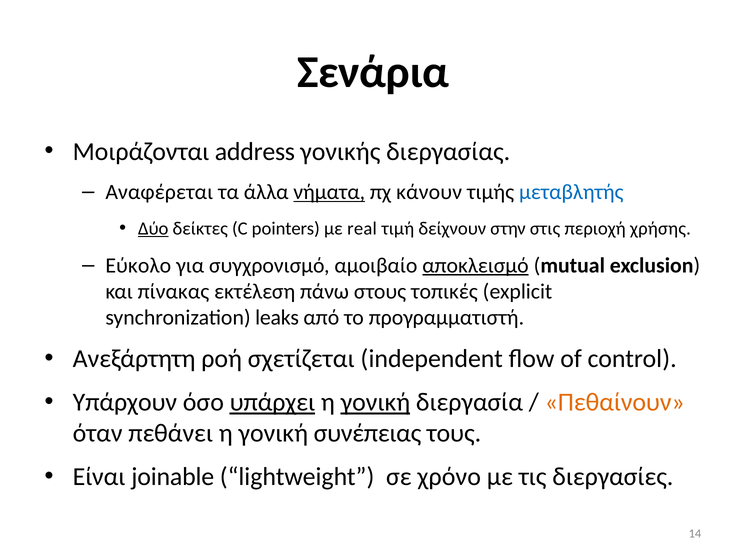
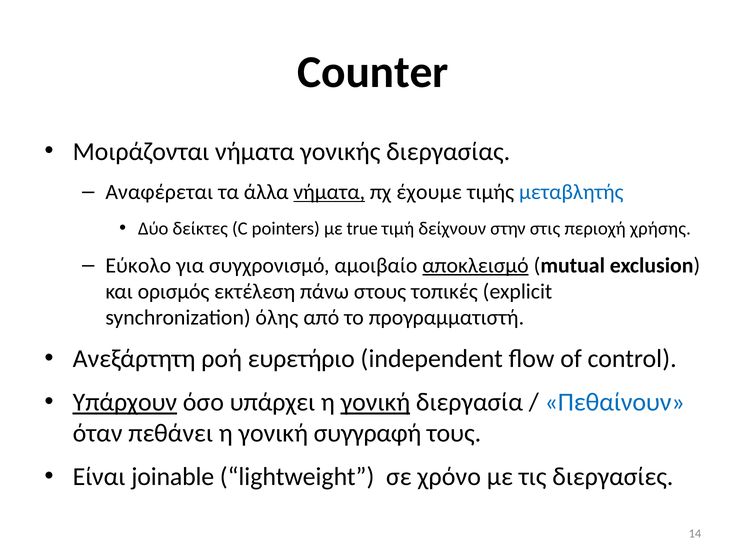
Σενάρια: Σενάρια -> Counter (373, 72)
Μοιράζονται address: address -> νήματα (255, 152)
κάνουν: κάνουν -> έχουμε (429, 192)
Δύο underline: present -> none (153, 229)
real: real -> true (362, 229)
πίνακας: πίνακας -> ορισμός (174, 292)
leaks: leaks -> όλης (277, 318)
σχετίζεται: σχετίζεται -> ευρετήριο (301, 359)
Υπάρχουν underline: none -> present (125, 403)
υπάρχει underline: present -> none (272, 403)
Πεθαίνουν colour: orange -> blue (615, 403)
συνέπειας: συνέπειας -> συγγραφή (368, 434)
